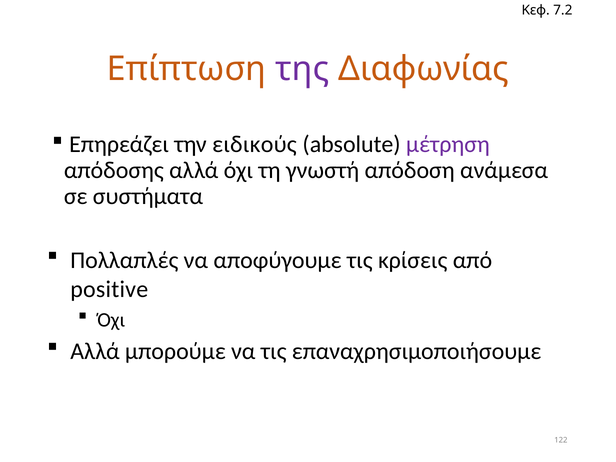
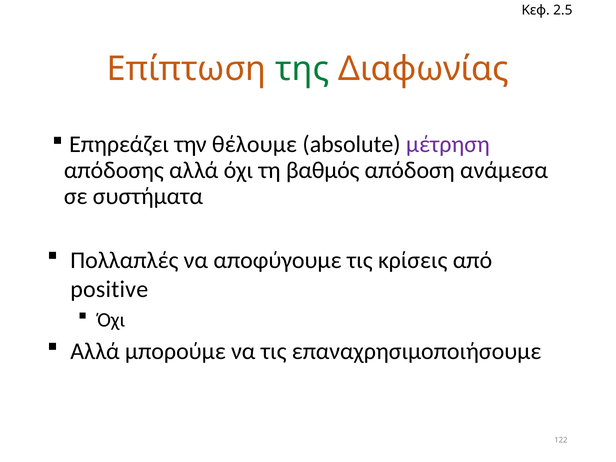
7.2: 7.2 -> 2.5 (563, 10)
της colour: purple -> green (302, 69)
ειδικούς: ειδικούς -> θέλουμε (254, 145)
γνωστή: γνωστή -> βαθμός (323, 170)
